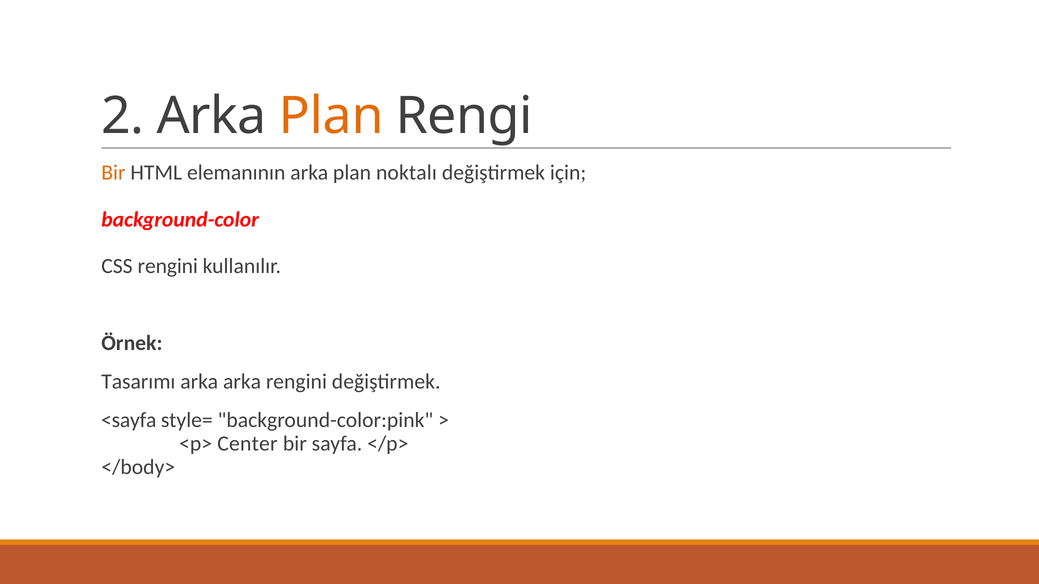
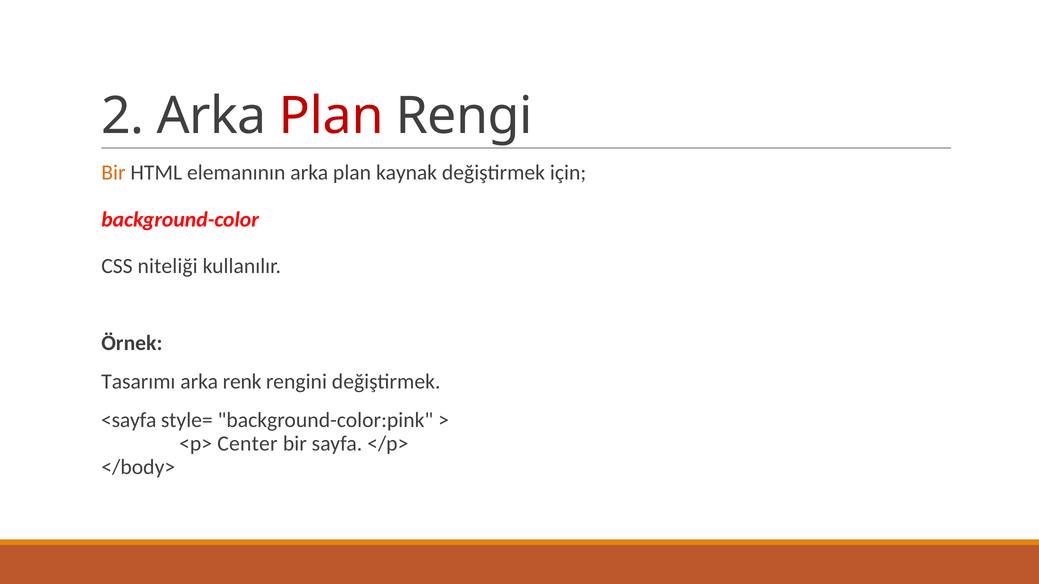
Plan colour: orange -> red (331, 116)
noktalı: noktalı -> kaynak (407, 173)
CSS rengini: rengini -> niteliği (168, 266)
arka arka: arka -> renk (242, 382)
